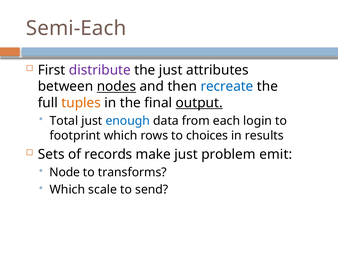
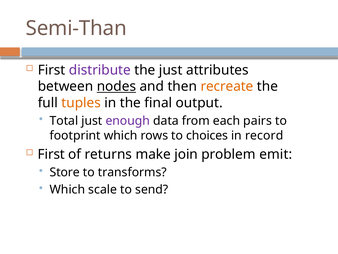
Semi-Each: Semi-Each -> Semi-Than (76, 28)
recreate colour: blue -> orange (227, 86)
output underline: present -> none (199, 103)
enough colour: blue -> purple (128, 121)
login: login -> pairs (258, 121)
results: results -> record (264, 135)
Sets: Sets -> First (51, 154)
records: records -> returns (108, 154)
make just: just -> join (186, 154)
Node: Node -> Store (65, 172)
